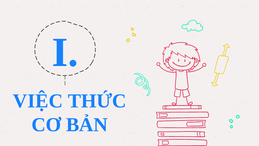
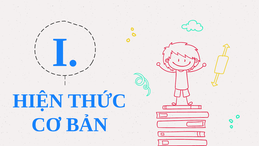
VIỆC: VIỆC -> HIỆN (38, 101)
